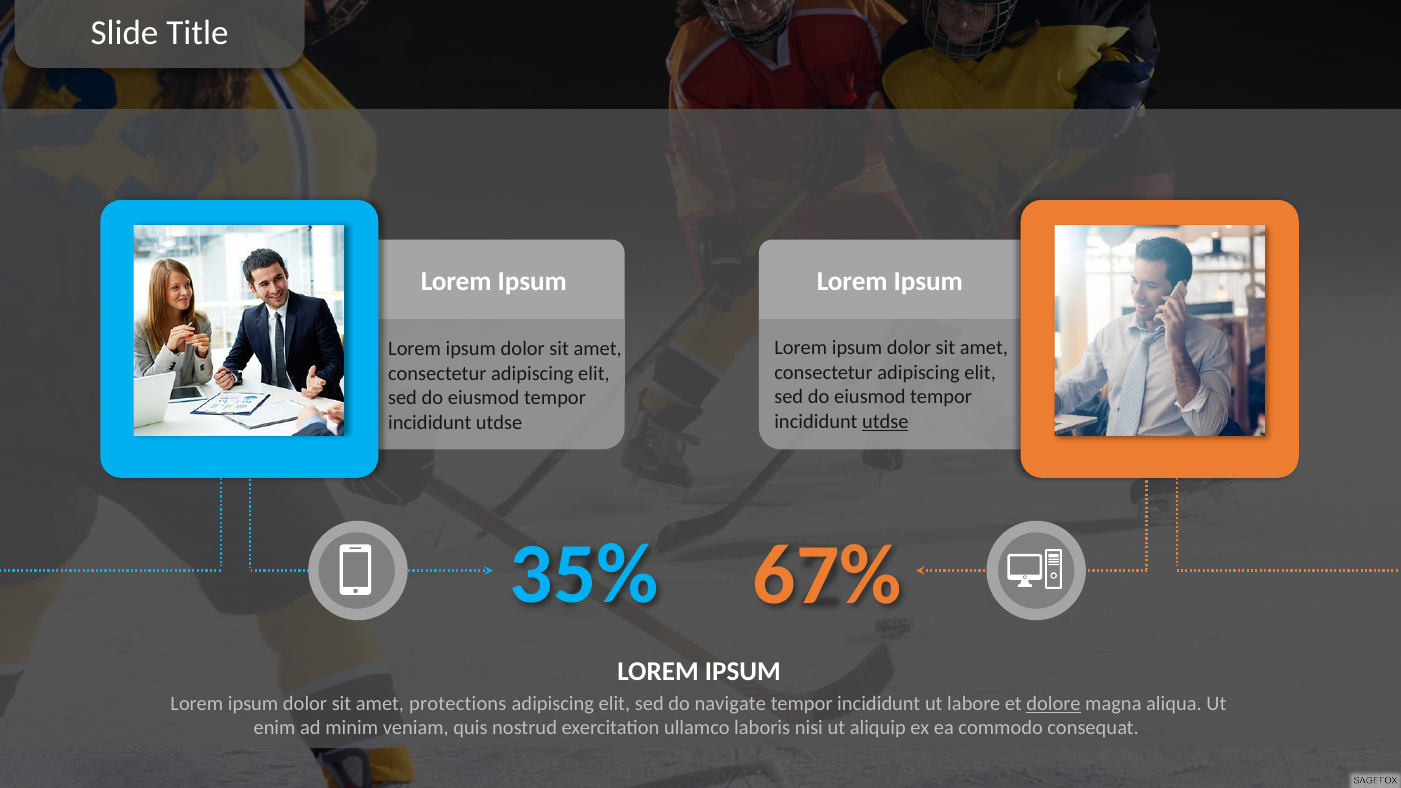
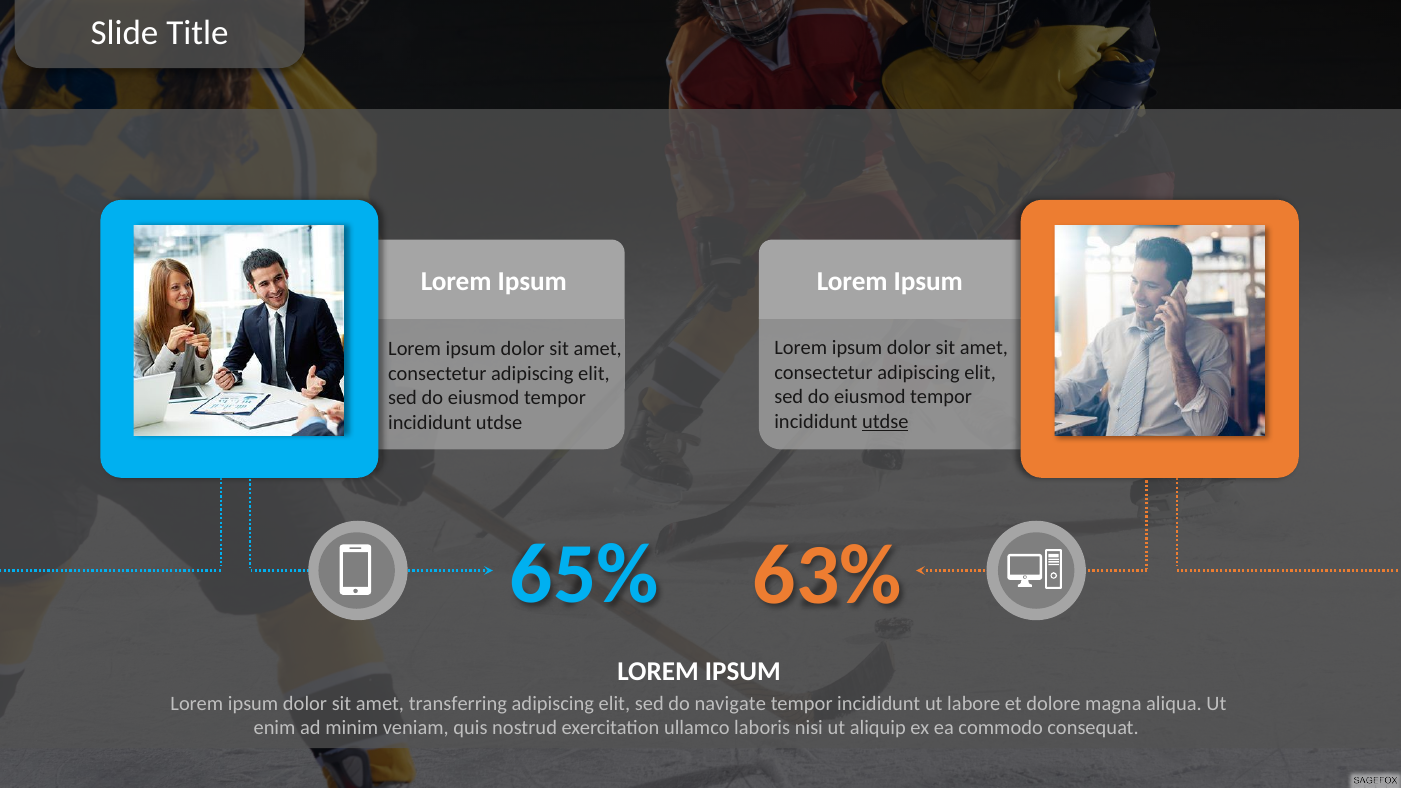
35%: 35% -> 65% (584, 575)
67%: 67% -> 63% (827, 575)
protections: protections -> transferring (458, 703)
dolore underline: present -> none (1054, 703)
